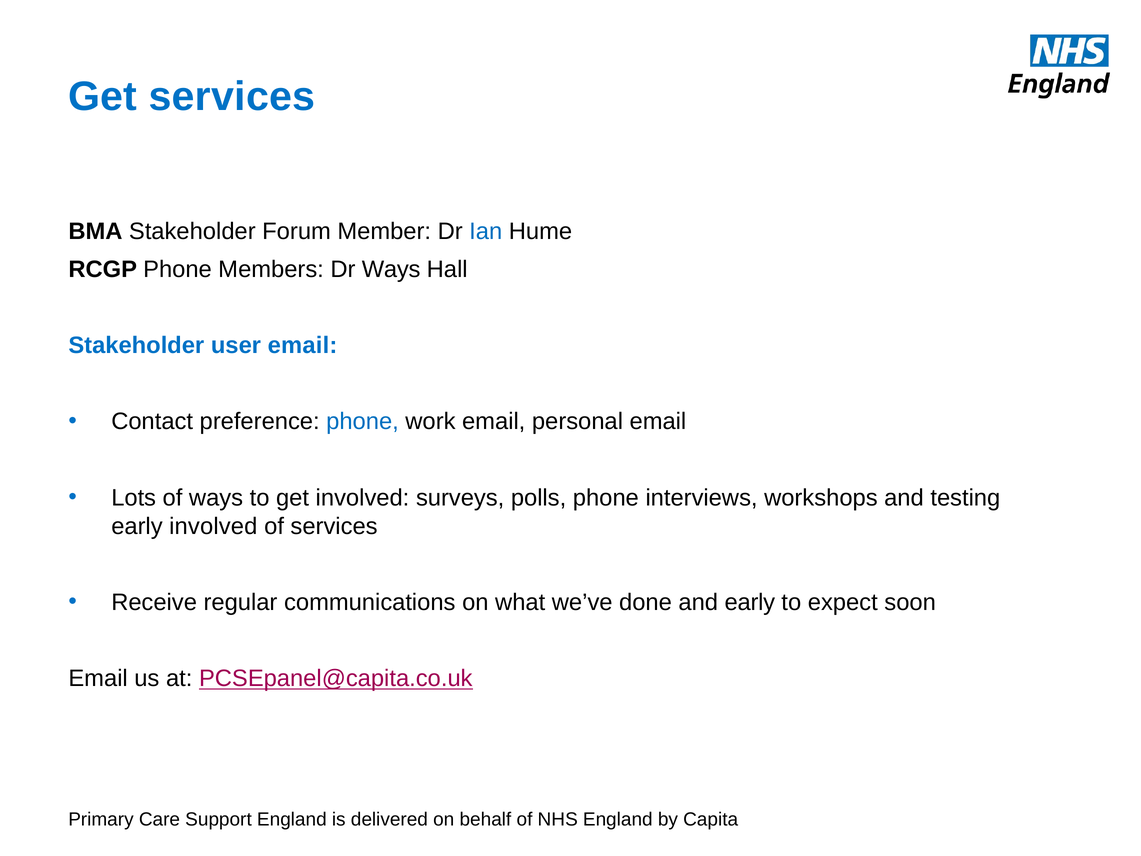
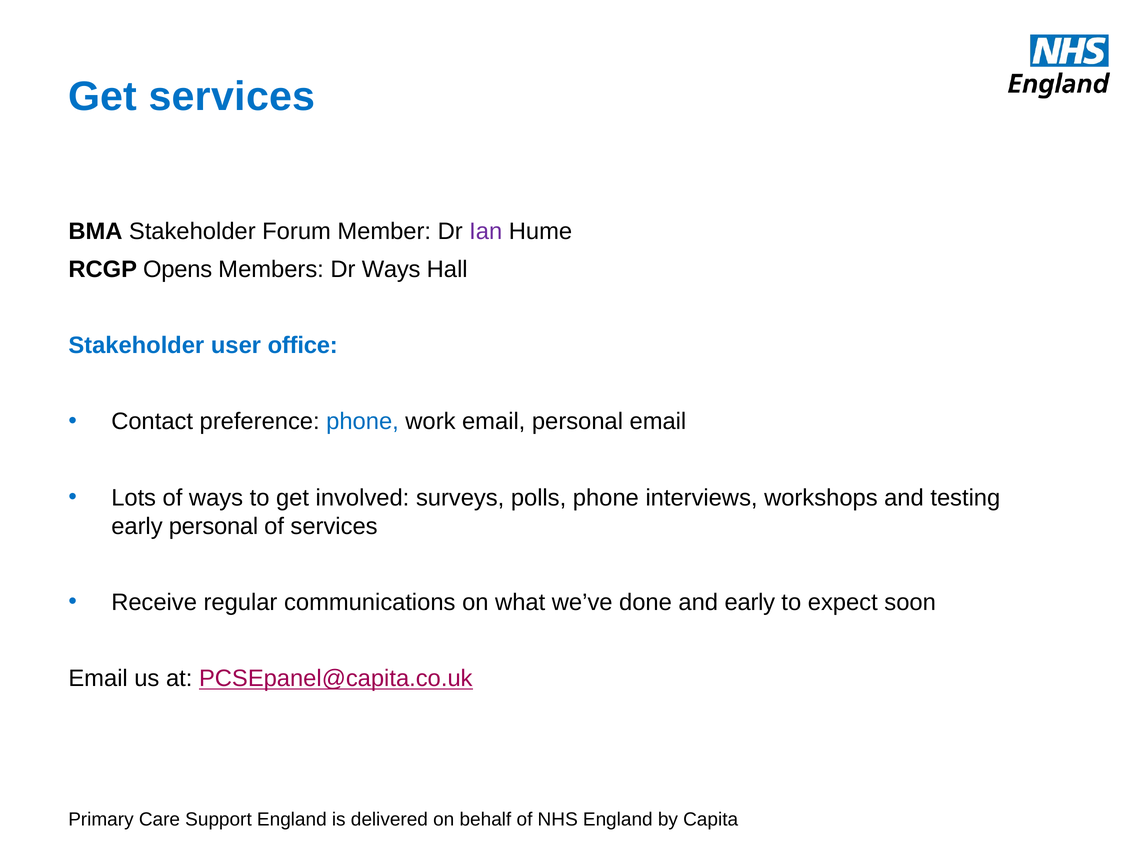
Ian colour: blue -> purple (486, 231)
RCGP Phone: Phone -> Opens (178, 269)
user email: email -> office (303, 345)
early involved: involved -> personal (213, 526)
